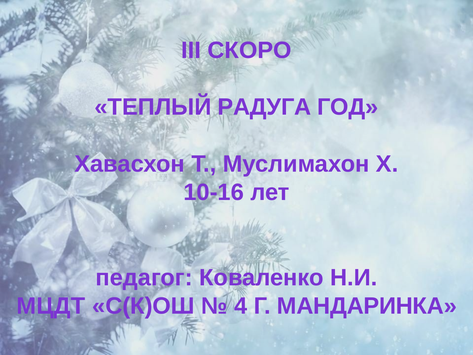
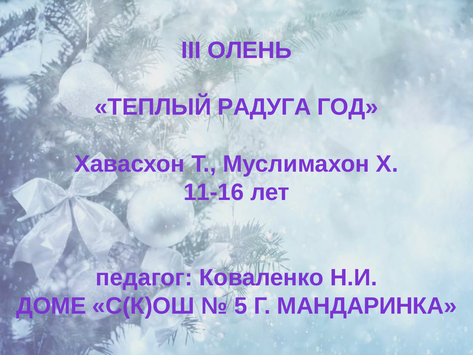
СКОРО: СКОРО -> ОЛЕНЬ (250, 50)
10-16: 10-16 -> 11-16 (214, 192)
МЦДТ: МЦДТ -> ДОМЕ (51, 306)
4: 4 -> 5 (241, 306)
